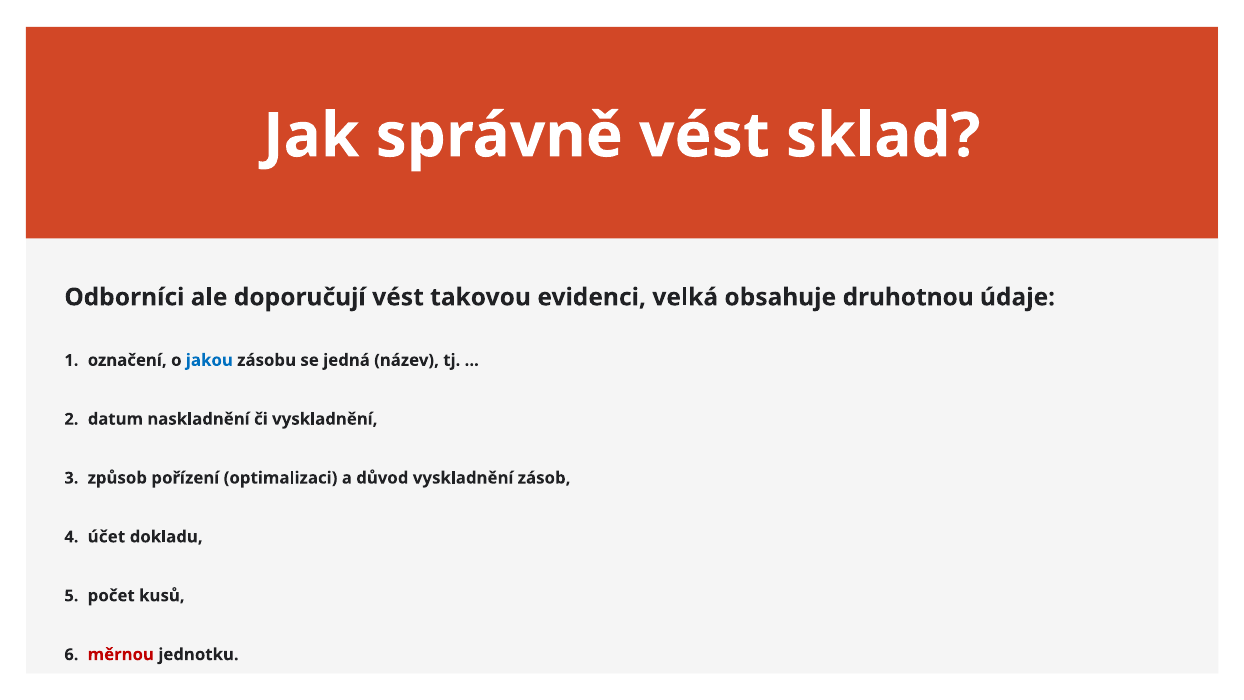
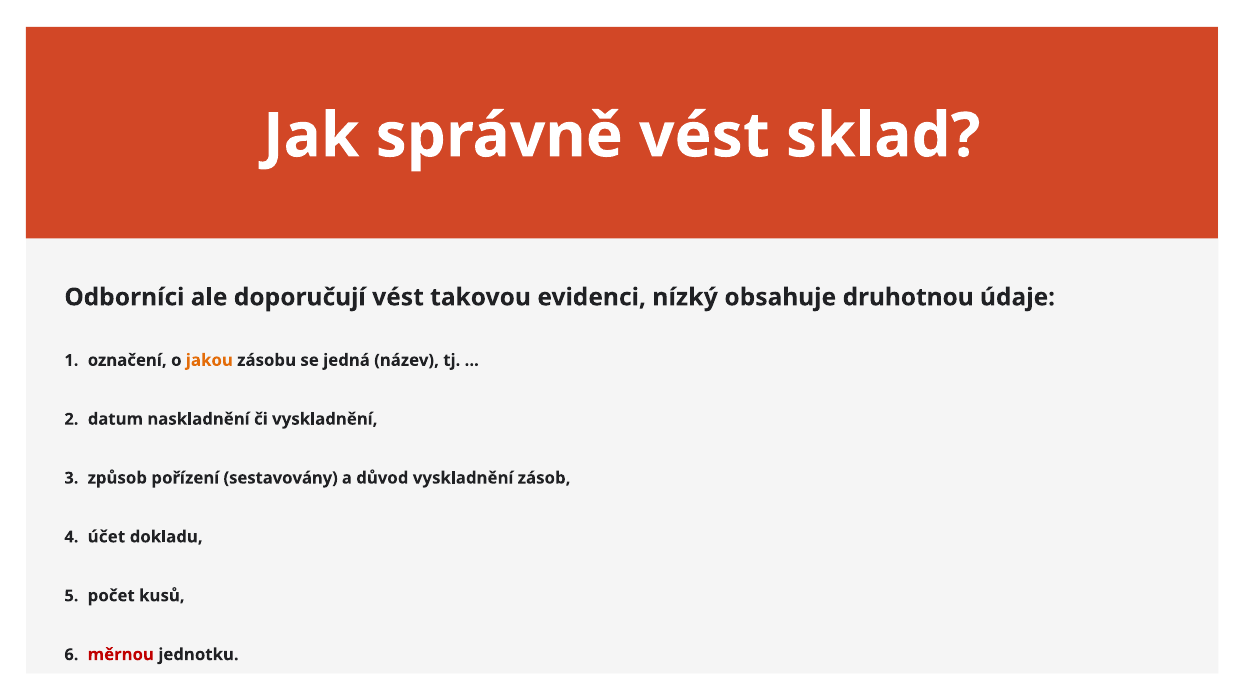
velká: velká -> nízký (685, 297)
jakou colour: blue -> orange (209, 360)
optimalizaci: optimalizaci -> sestavovány (281, 478)
